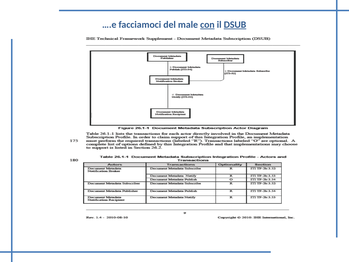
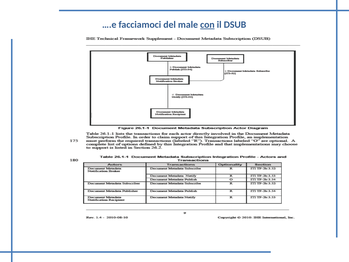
DSUB underline: present -> none (235, 25)
